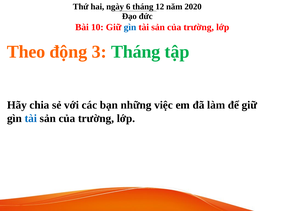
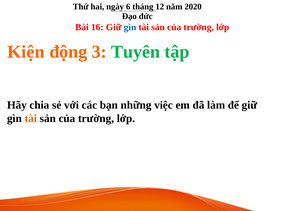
10: 10 -> 16 (97, 27)
Theo: Theo -> Kiện (26, 52)
3 Tháng: Tháng -> Tuyên (136, 52)
tài colour: blue -> orange (31, 118)
